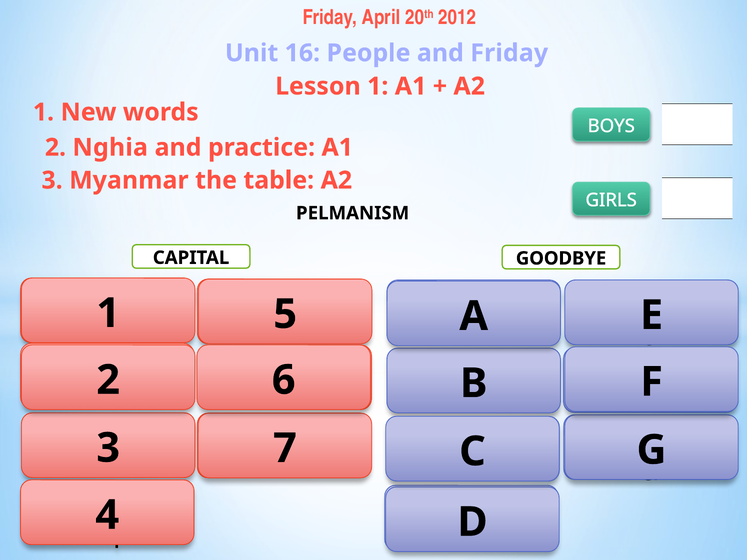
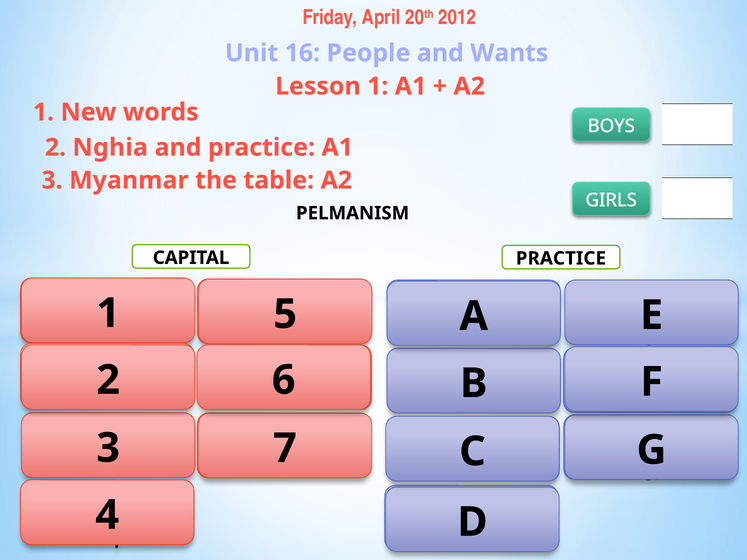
and Friday: Friday -> Wants (509, 53)
CAPITAL GOODBYE: GOODBYE -> PRACTICE (561, 259)
